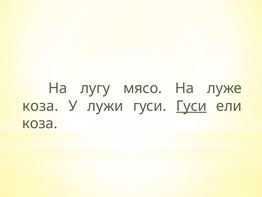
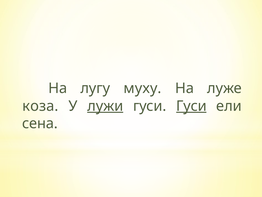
мясо: мясо -> муху (143, 88)
лужи underline: none -> present (105, 106)
коза: коза -> сена (40, 123)
